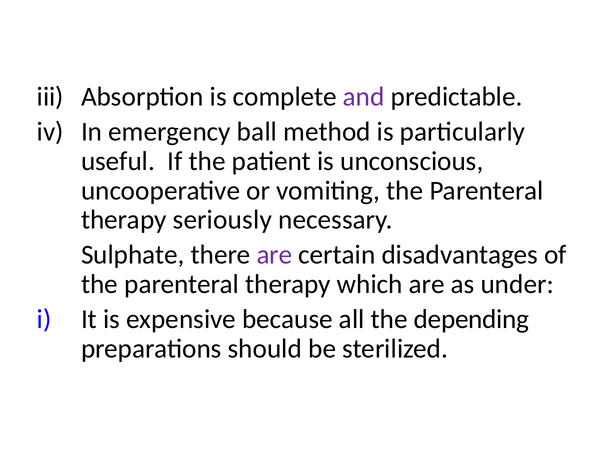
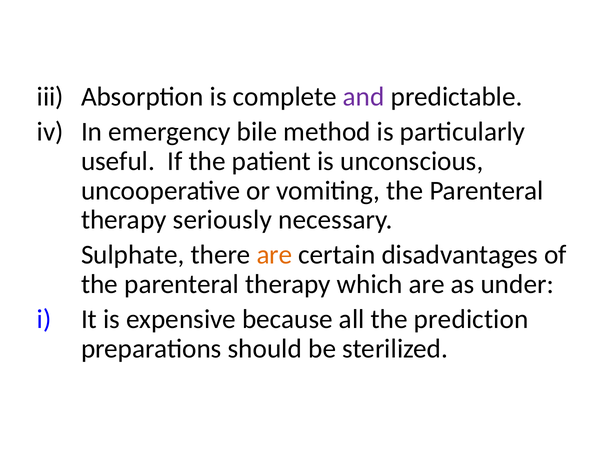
ball: ball -> bile (257, 132)
are colour: purple -> orange (274, 255)
depending: depending -> prediction (471, 319)
